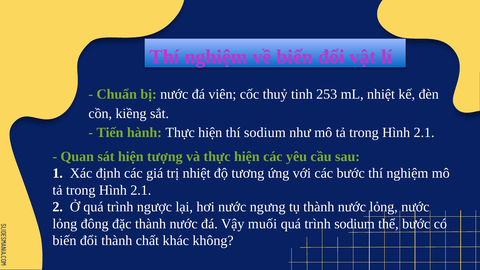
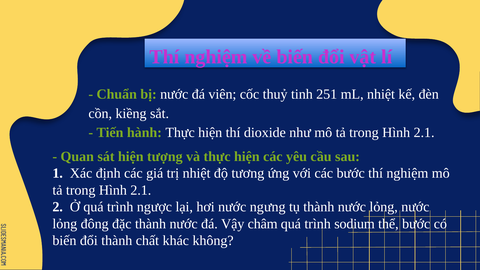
253: 253 -> 251 (327, 94)
thí sodium: sodium -> dioxide (265, 133)
muối: muối -> châm (263, 224)
